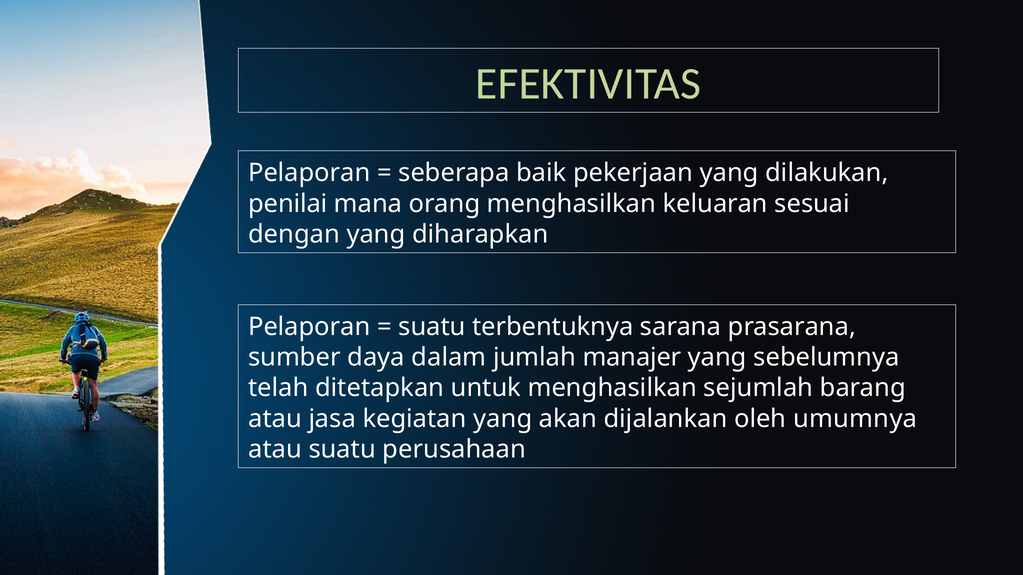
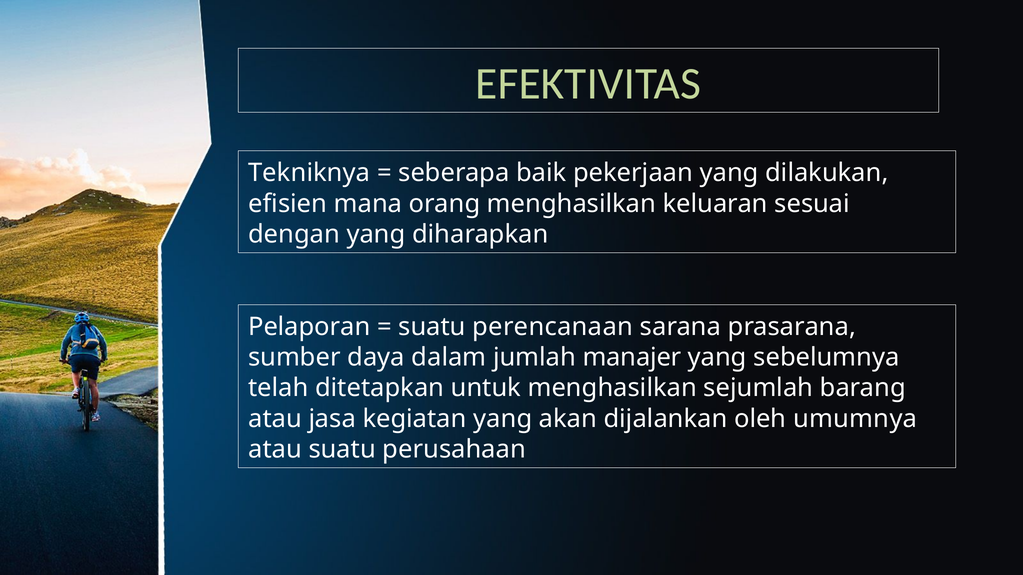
Pelaporan: Pelaporan -> Tekniknya (309, 173)
penilai: penilai -> efisien (288, 204)
terbentuknya: terbentuknya -> perencanaan (553, 327)
